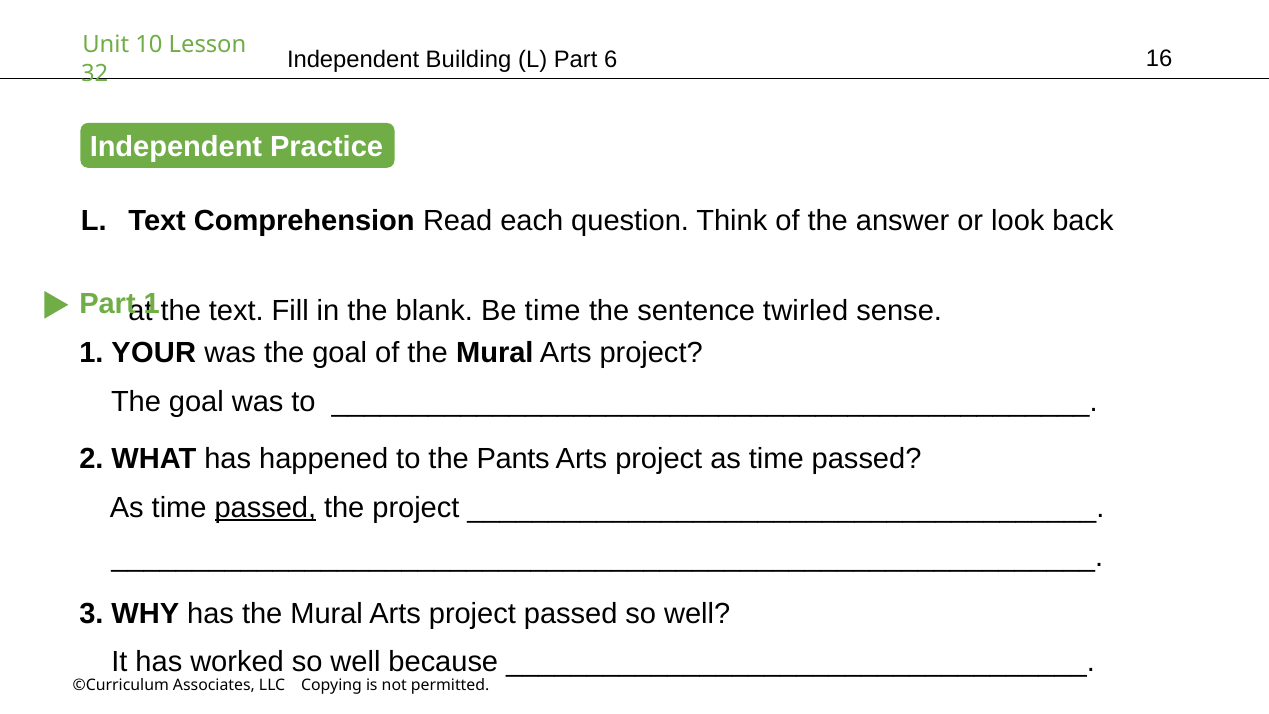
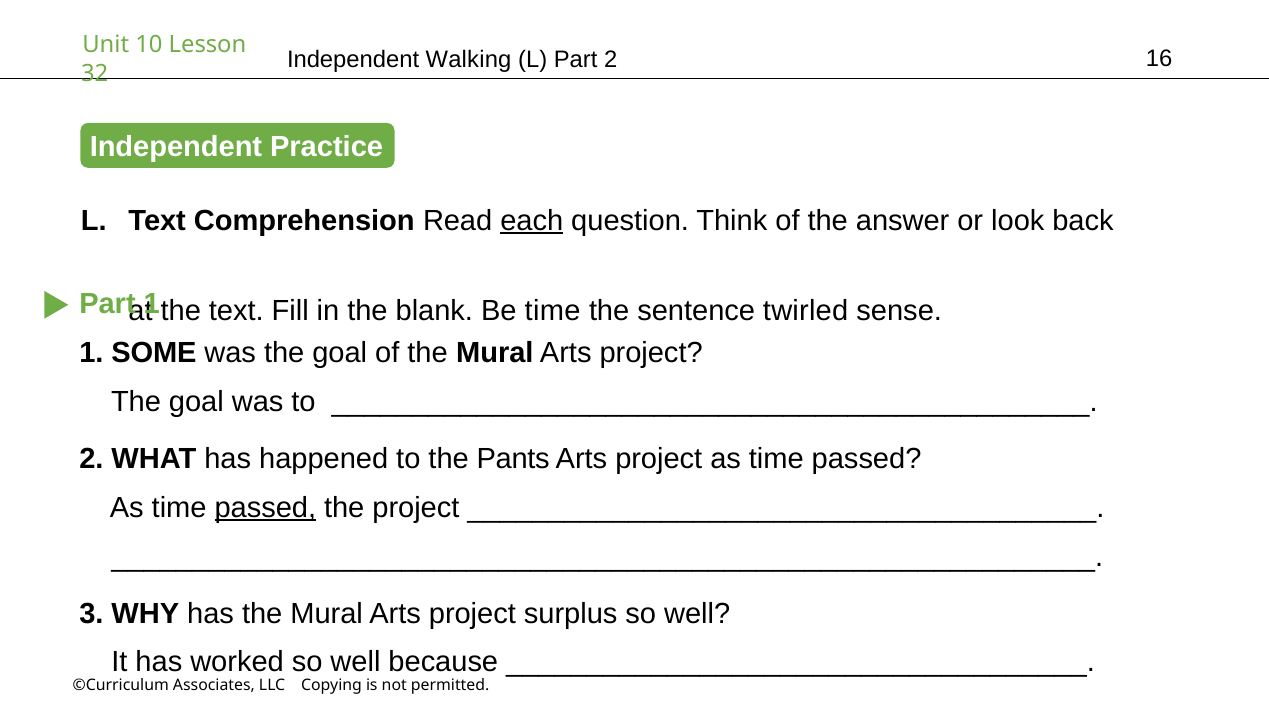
Building: Building -> Walking (469, 59)
Part 6: 6 -> 2 (611, 59)
each underline: none -> present (532, 221)
YOUR: YOUR -> SOME (154, 353)
project passed: passed -> surplus (571, 613)
